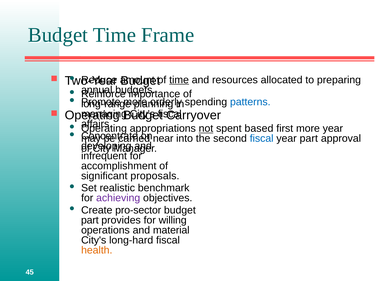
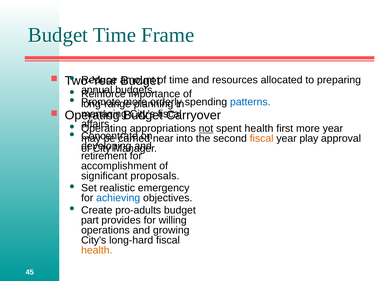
time underline: present -> none (179, 80)
spent based: based -> health (259, 129)
fiscal colour: blue -> orange (262, 139)
year part: part -> play (309, 139)
infrequent: infrequent -> retirement (104, 156)
benchmark: benchmark -> emergency (164, 188)
achieving colour: purple -> blue (118, 198)
pro-sector: pro-sector -> pro-adults (138, 210)
material: material -> growing (171, 230)
